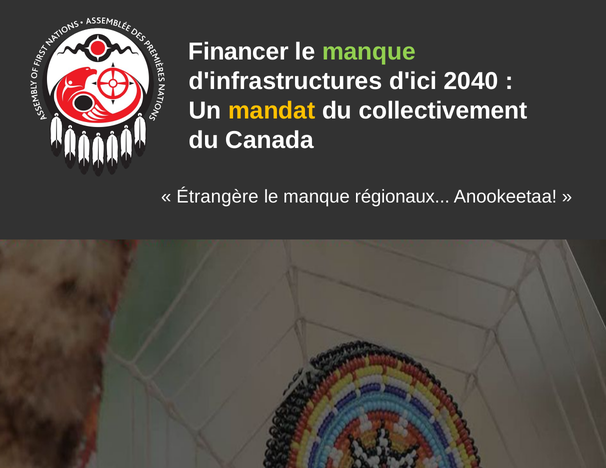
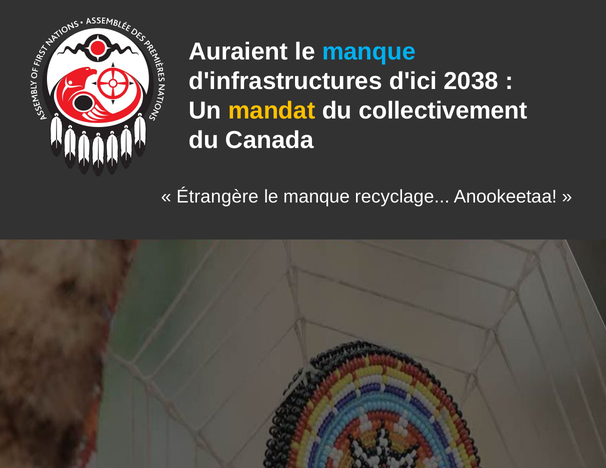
Financer: Financer -> Auraient (238, 52)
manque colour: light green -> light blue (369, 52)
2040: 2040 -> 2038 (471, 81)
régionaux: régionaux -> recyclage (402, 197)
